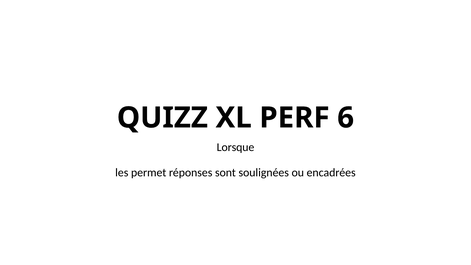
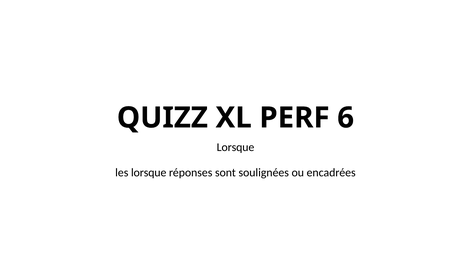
les permet: permet -> lorsque (149, 173)
